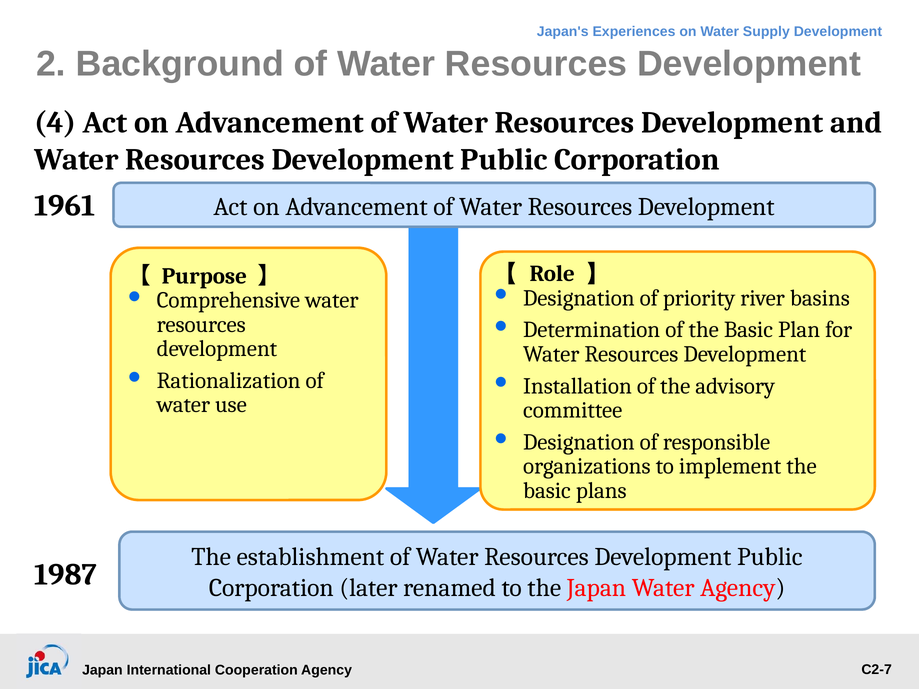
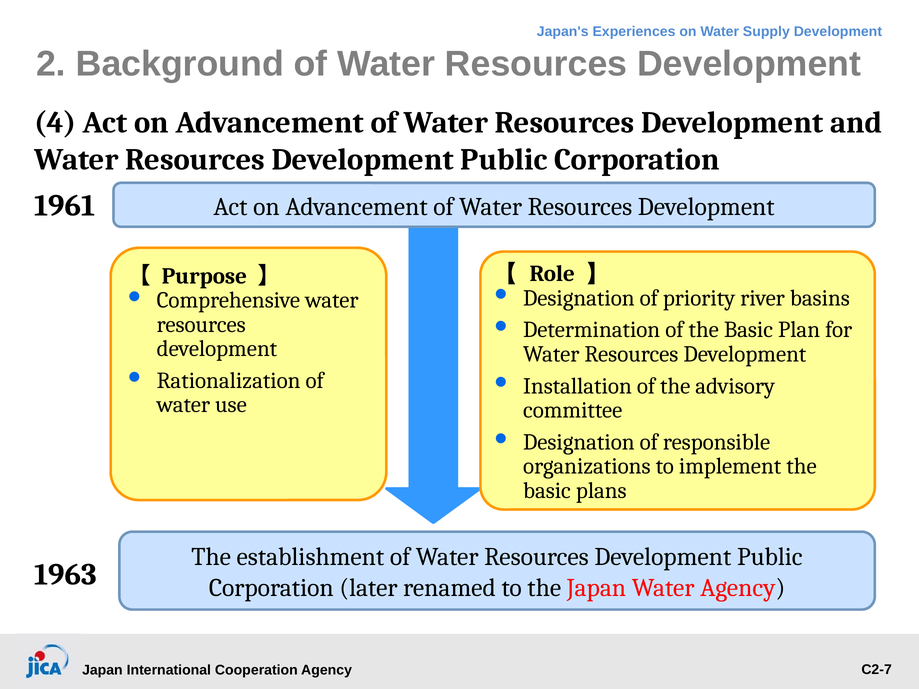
1987: 1987 -> 1963 (66, 575)
